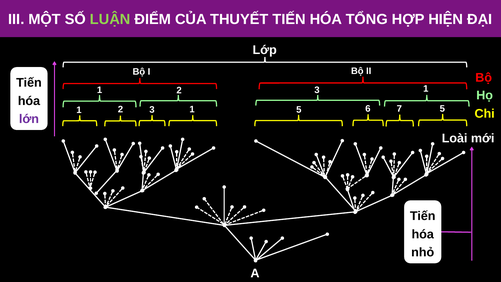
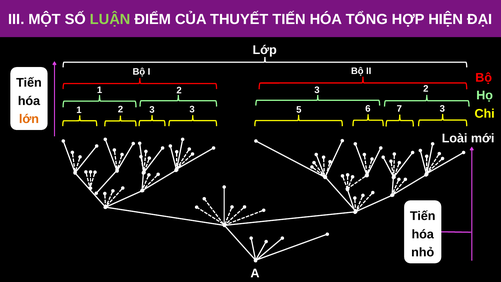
1: 1 -> 2 (426, 89)
1: 1 -> 3 (192, 109)
7 5: 5 -> 3 (442, 109)
lớn colour: purple -> orange (29, 119)
